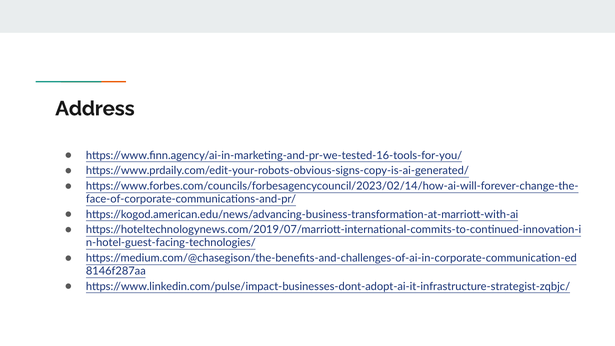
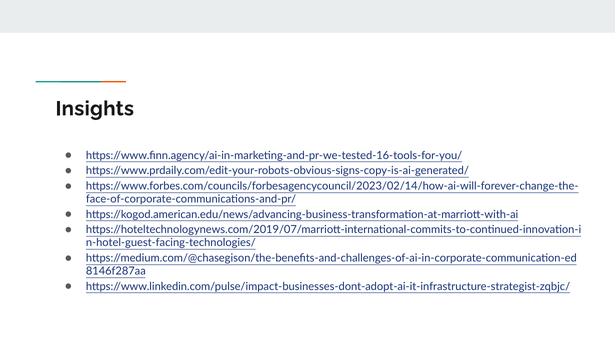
Address: Address -> Insights (95, 109)
